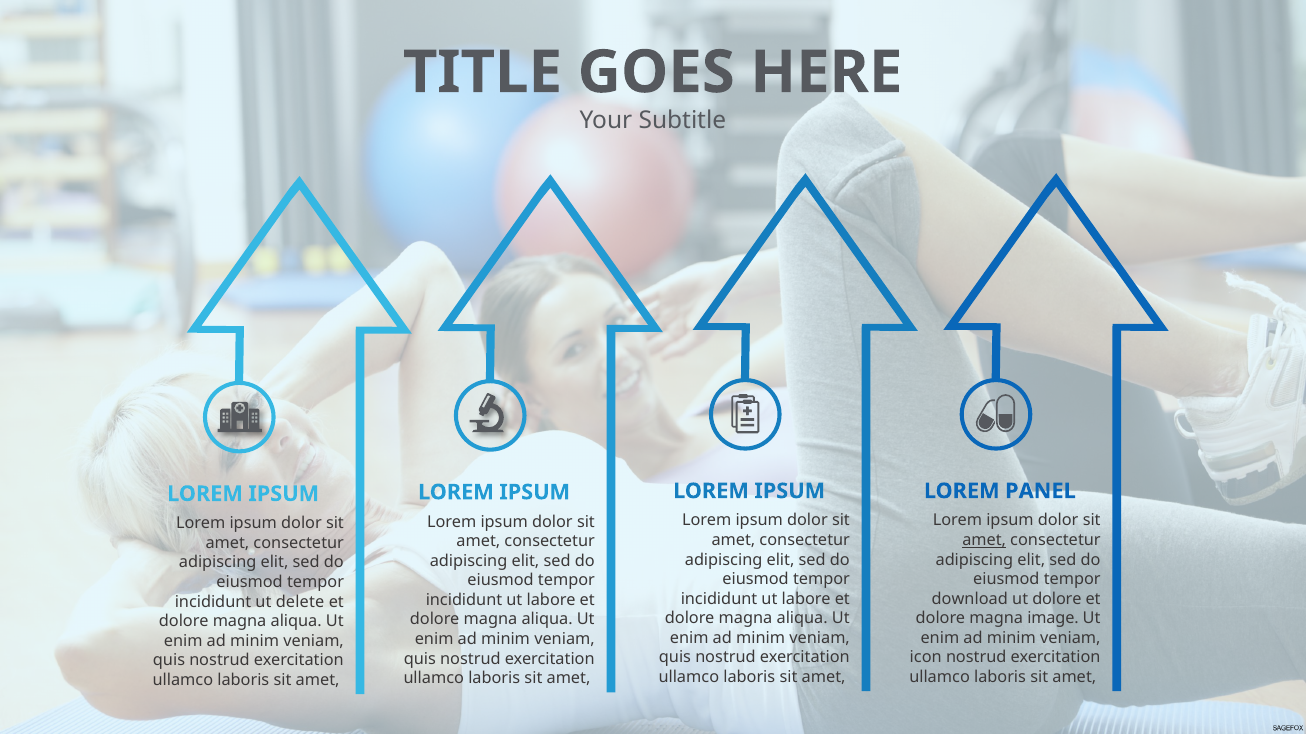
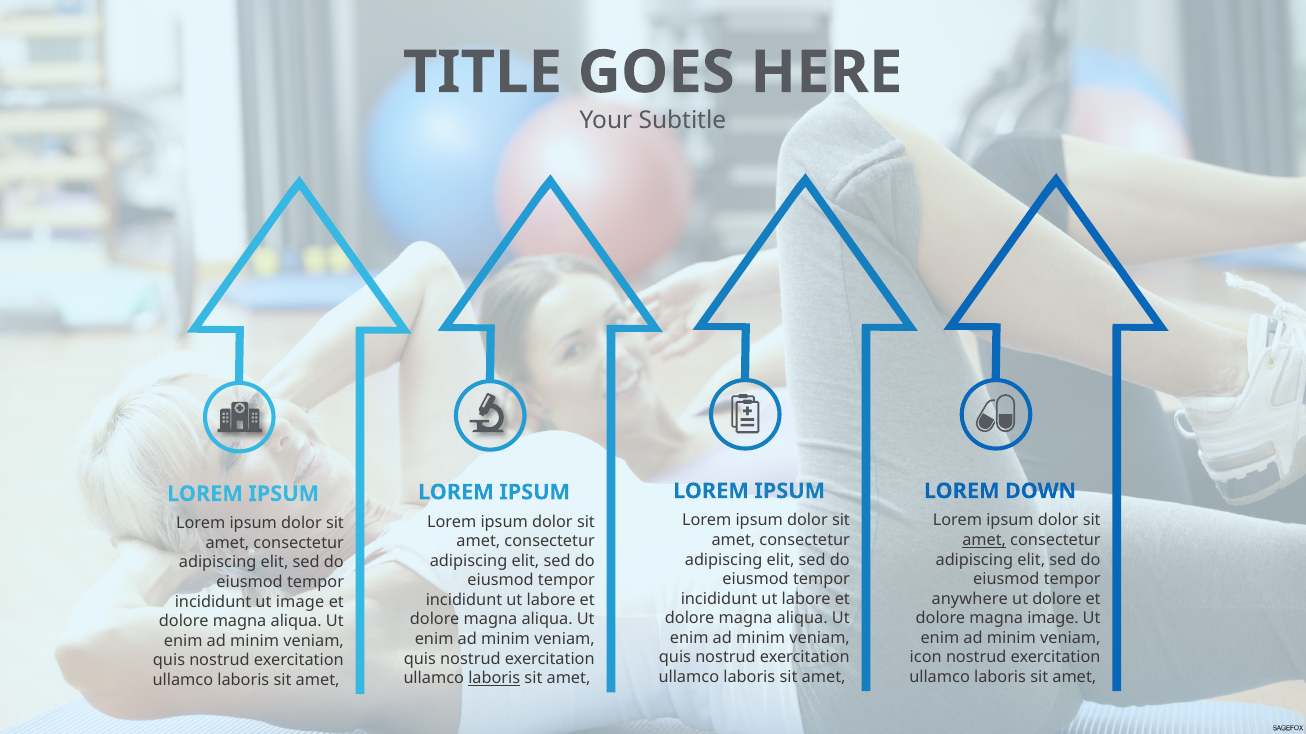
PANEL: PANEL -> DOWN (1041, 491)
download: download -> anywhere (970, 599)
ut delete: delete -> image (300, 602)
laboris underline: none -> present (494, 679)
